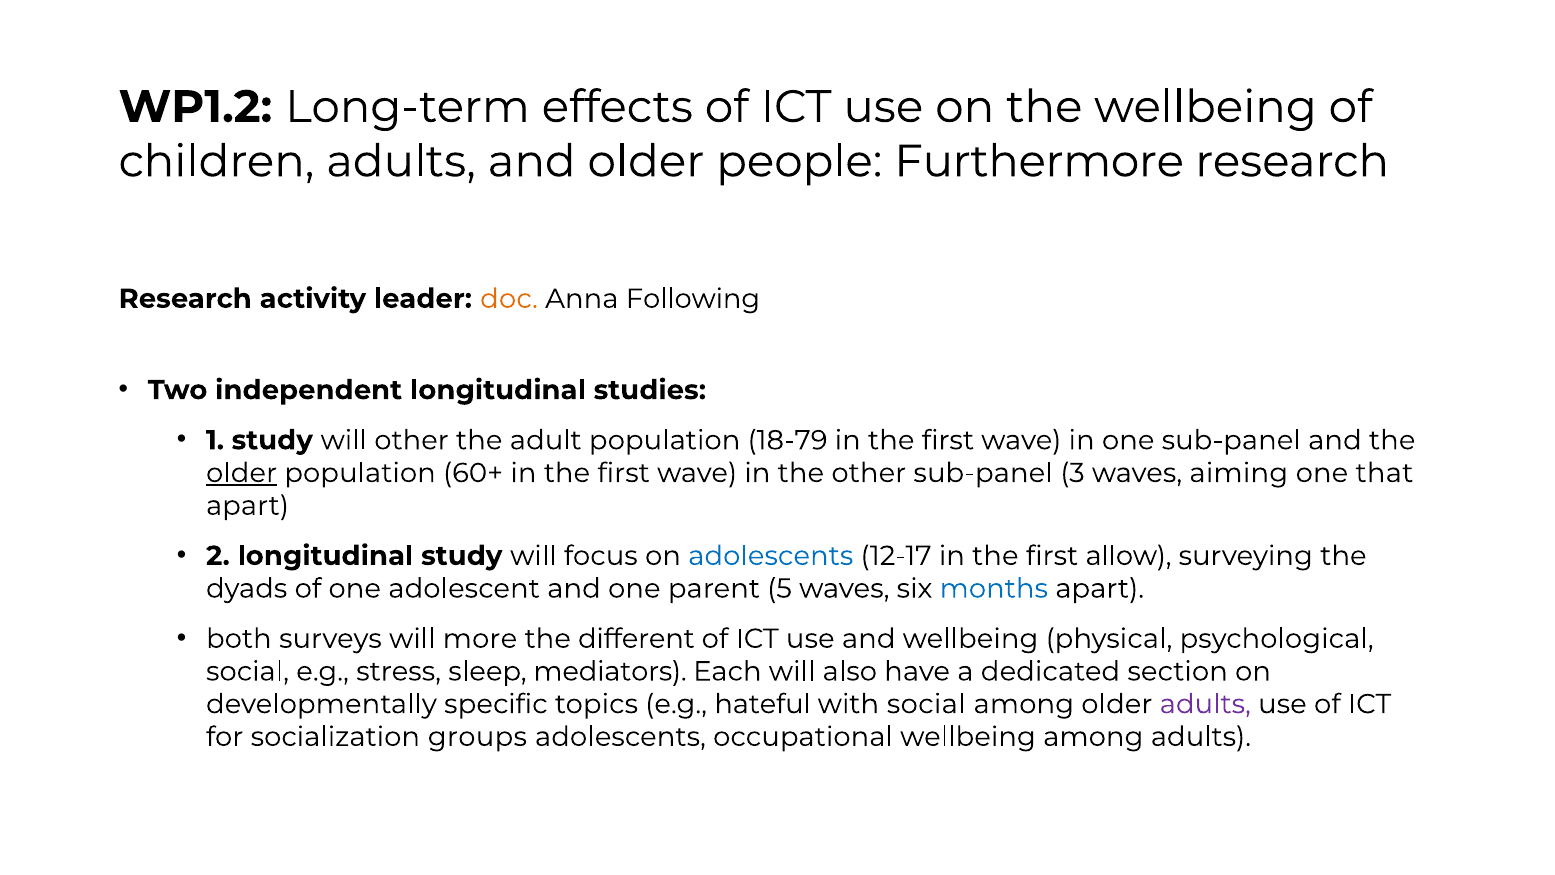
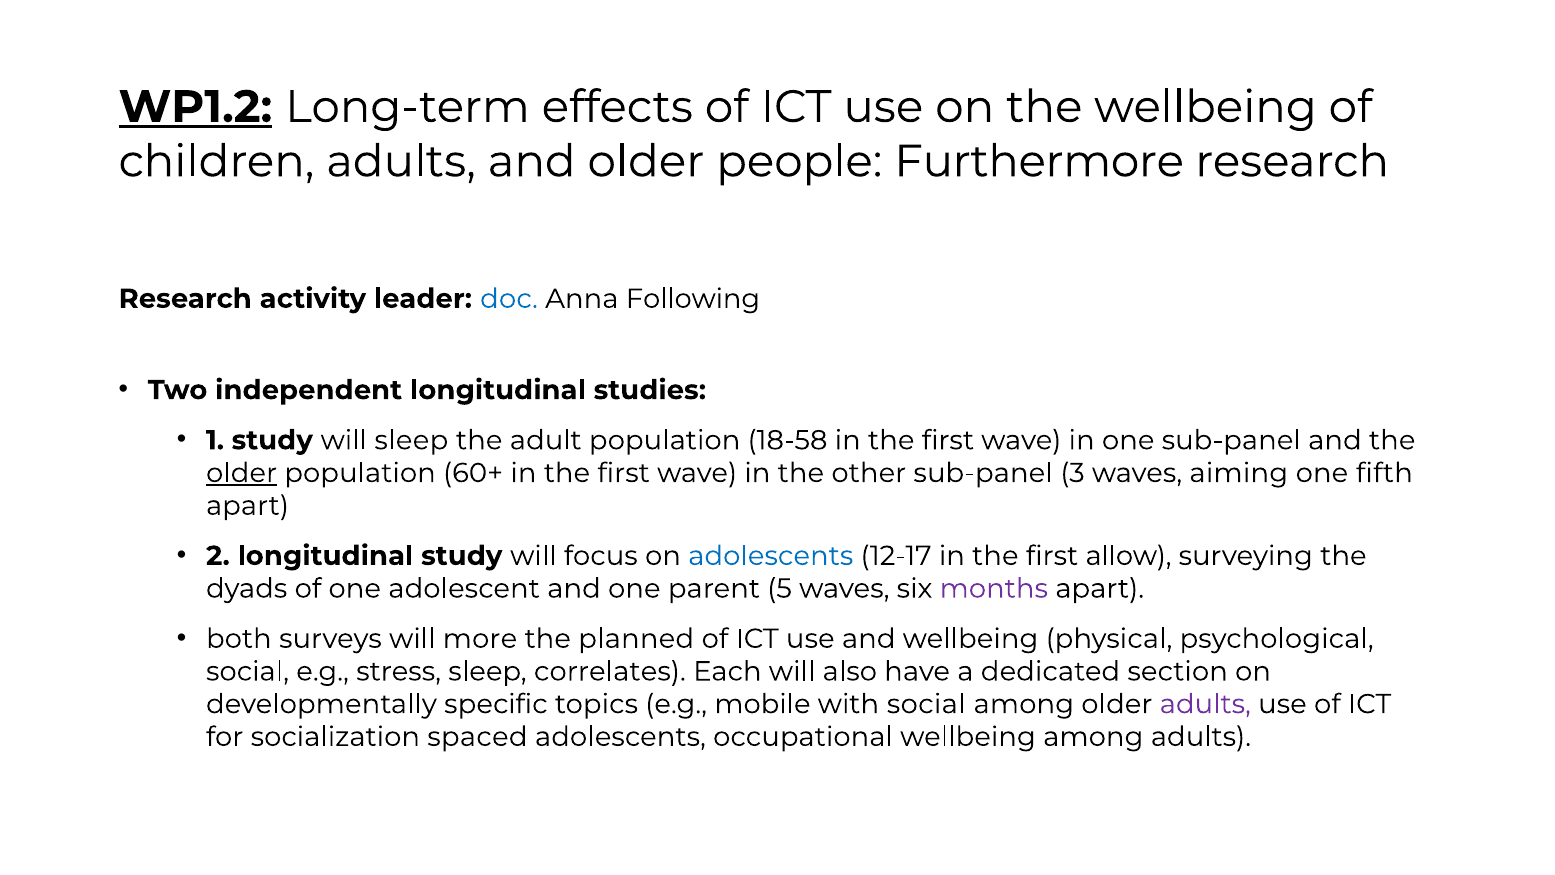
WP1.2 underline: none -> present (195, 107)
doc colour: orange -> blue (509, 299)
will other: other -> sleep (411, 440)
18-79: 18-79 -> 18-58 (788, 440)
that: that -> fifth (1384, 473)
months colour: blue -> purple (994, 588)
different: different -> planned (636, 638)
mediators: mediators -> correlates (610, 671)
hateful: hateful -> mobile (762, 704)
groups: groups -> spaced (477, 737)
